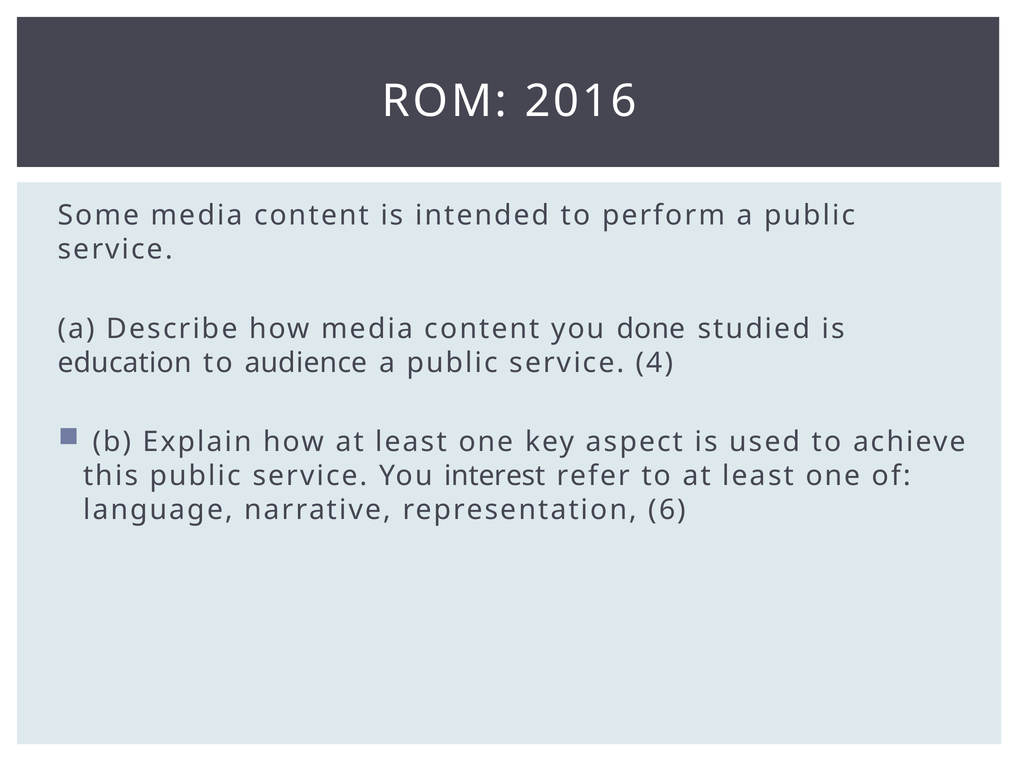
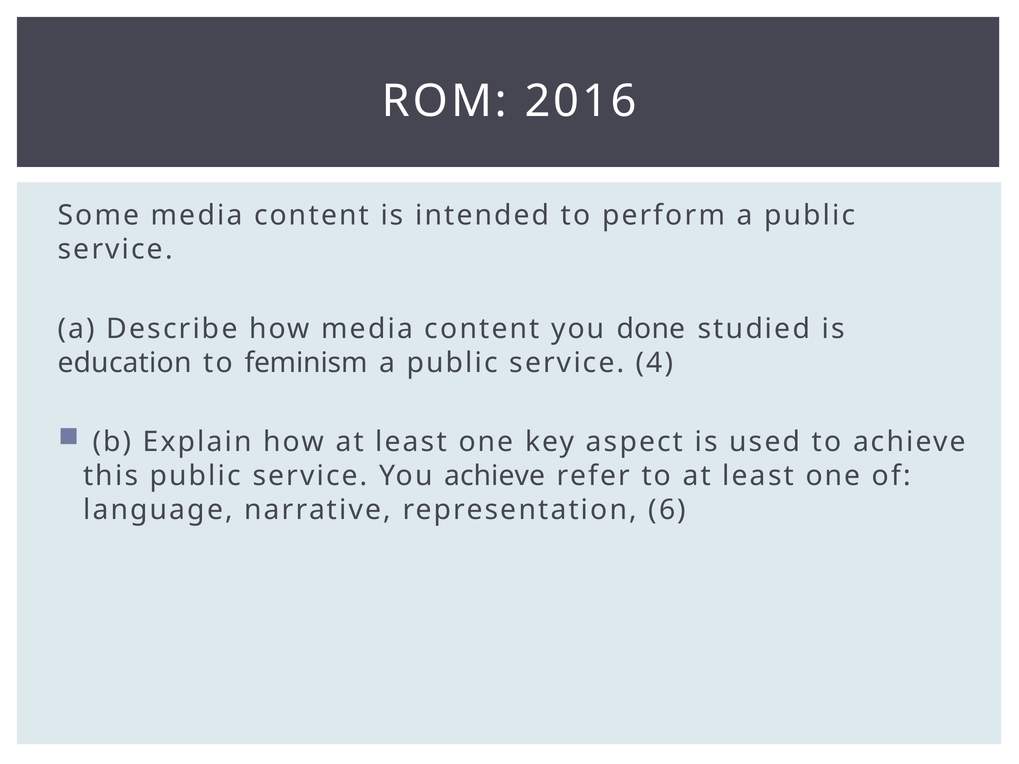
audience: audience -> feminism (306, 363)
You interest: interest -> achieve (495, 476)
